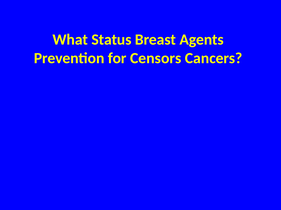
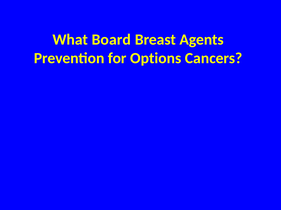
Status: Status -> Board (111, 40)
Censors: Censors -> Options (156, 58)
